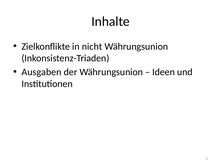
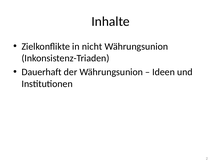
Ausgaben: Ausgaben -> Dauerhaft (42, 72)
